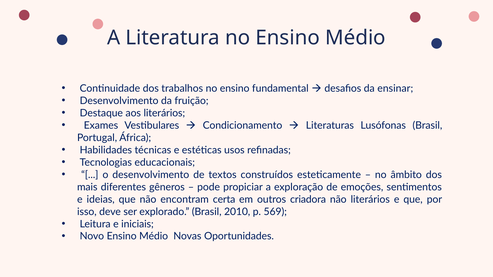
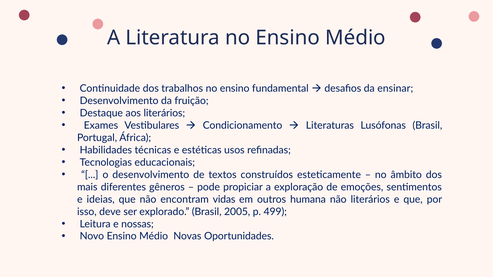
certa: certa -> vidas (224, 200)
criadora: criadora -> humana (308, 200)
2010: 2010 -> 2005 (237, 212)
569: 569 -> 499 (275, 212)
iniciais: iniciais -> nossas (137, 224)
